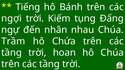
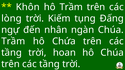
Tiếng: Tiếng -> Khôn (28, 7)
hô Bánh: Bánh -> Trầm (71, 7)
ngợi: ngợi -> lòng (11, 18)
nhau: nhau -> ngàn (83, 30)
